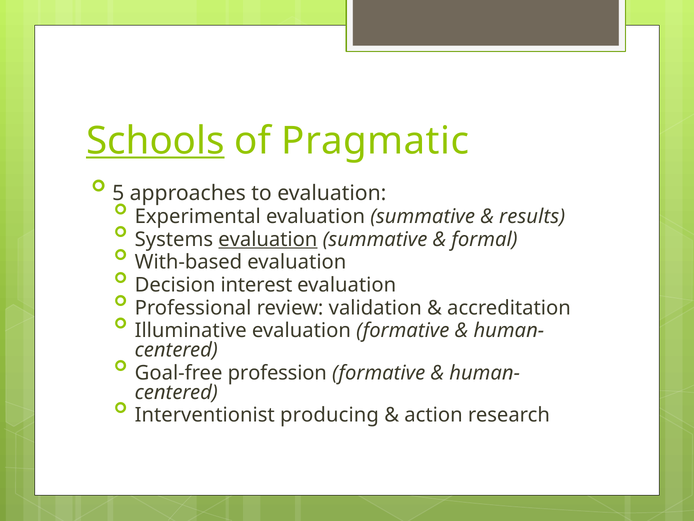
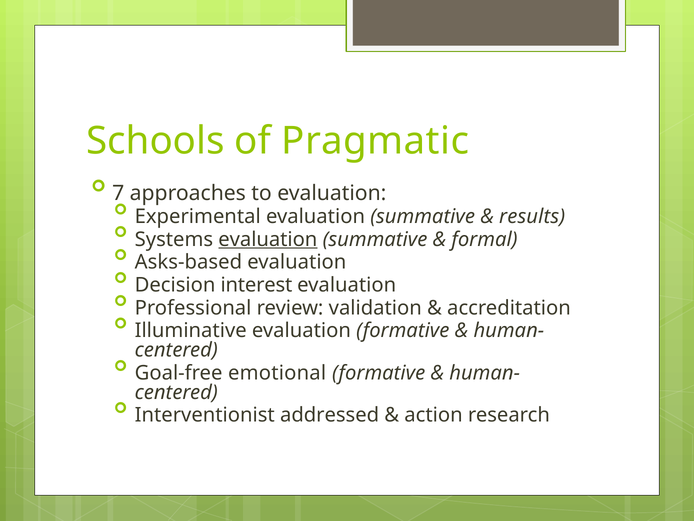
Schools underline: present -> none (155, 141)
5: 5 -> 7 (118, 193)
With-based: With-based -> Asks-based (188, 262)
profession: profession -> emotional (277, 373)
producing: producing -> addressed (330, 415)
